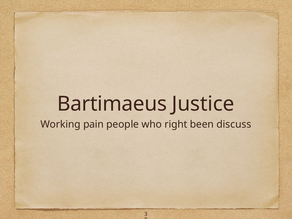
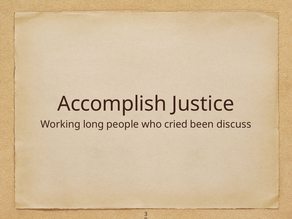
Bartimaeus: Bartimaeus -> Accomplish (112, 104)
pain: pain -> long (94, 124)
right: right -> cried (176, 124)
